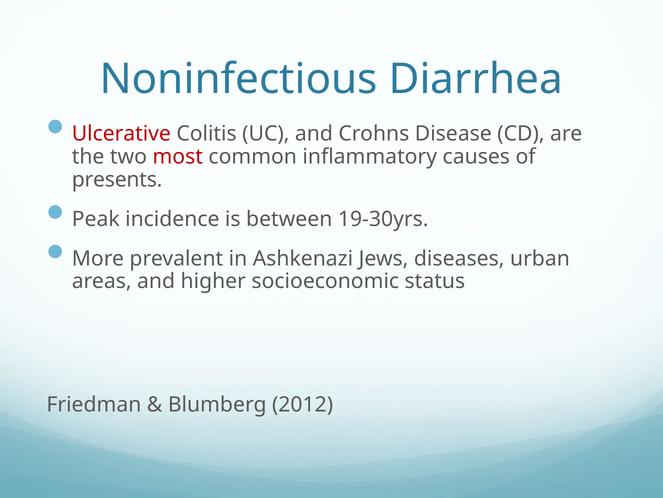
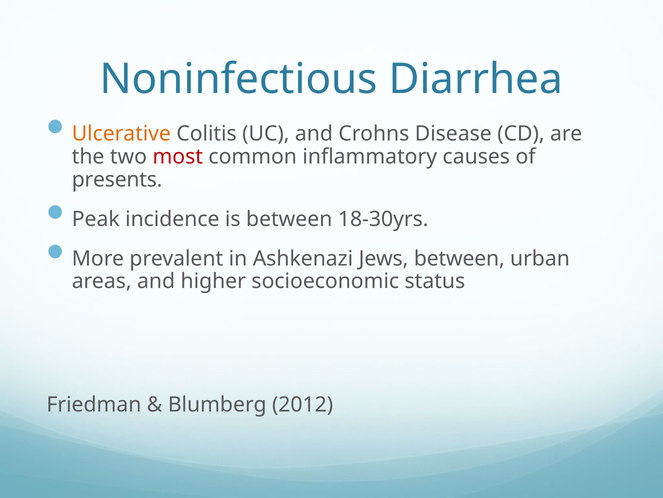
Ulcerative colour: red -> orange (121, 134)
19-30yrs: 19-30yrs -> 18-30yrs (383, 219)
Jews diseases: diseases -> between (459, 258)
